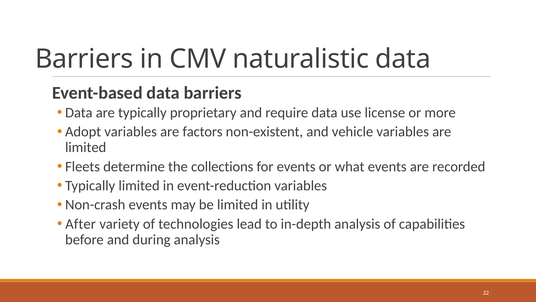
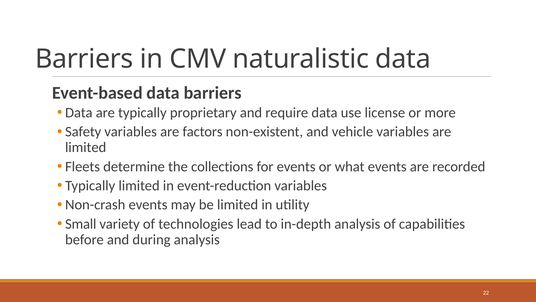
Adopt: Adopt -> Safety (83, 132)
After: After -> Small (81, 224)
